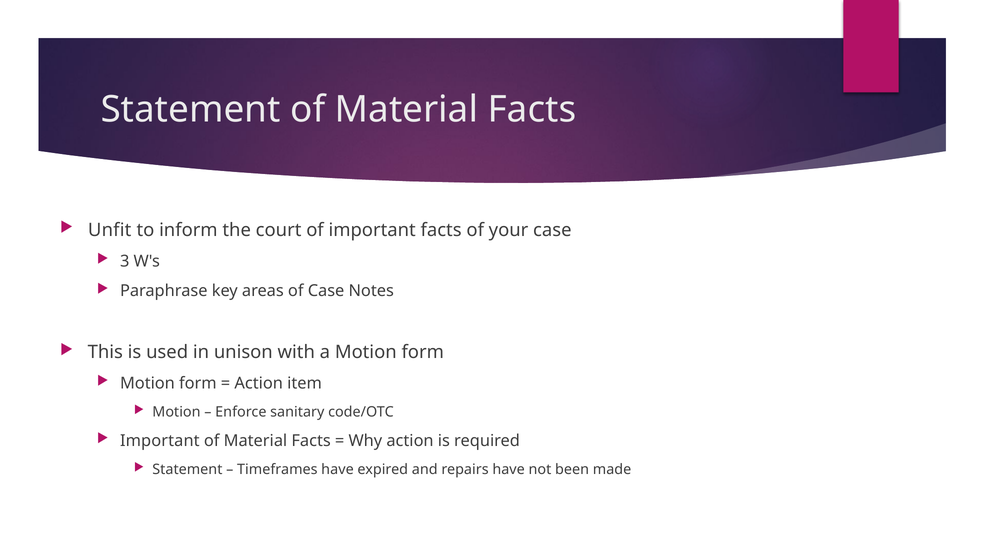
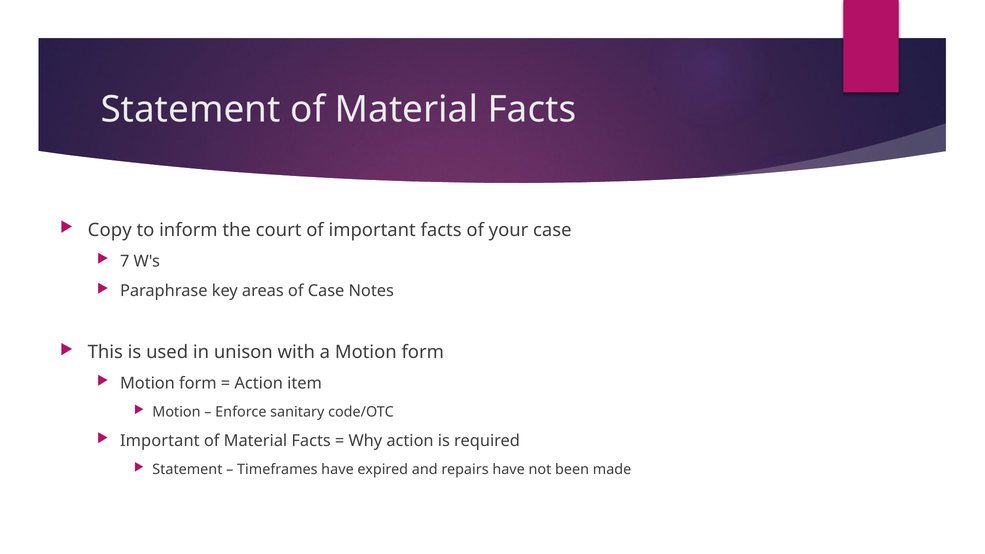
Unfit: Unfit -> Copy (110, 230)
3: 3 -> 7 (125, 261)
